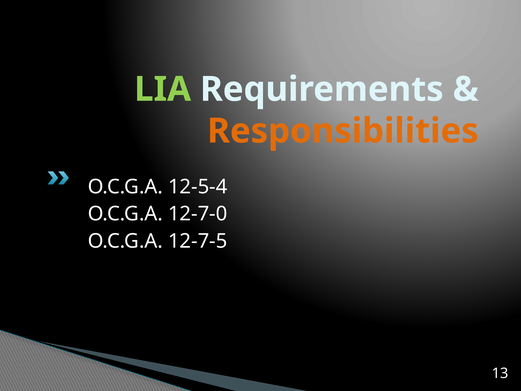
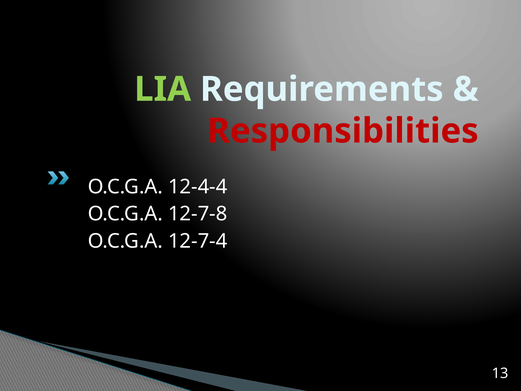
Responsibilities colour: orange -> red (343, 131)
12-5-4: 12-5-4 -> 12-4-4 (198, 187)
12-7-0: 12-7-0 -> 12-7-8 (198, 214)
12-7-5: 12-7-5 -> 12-7-4 (198, 241)
